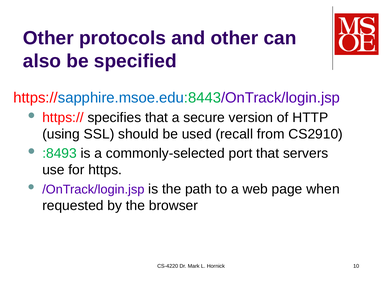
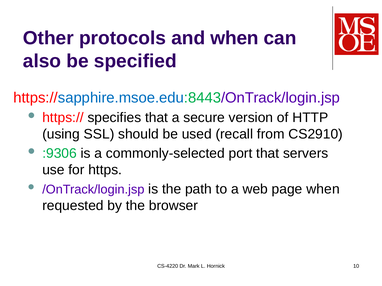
and other: other -> when (234, 38)
:8493: :8493 -> :9306 (60, 154)
